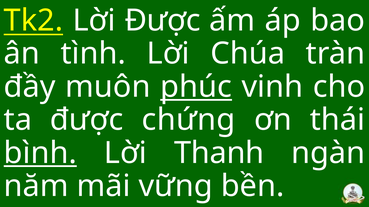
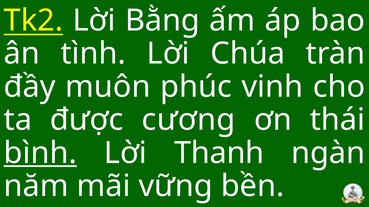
Lời Được: Được -> Bằng (162, 21)
phúc underline: present -> none (196, 87)
chứng: chứng -> cương (189, 120)
